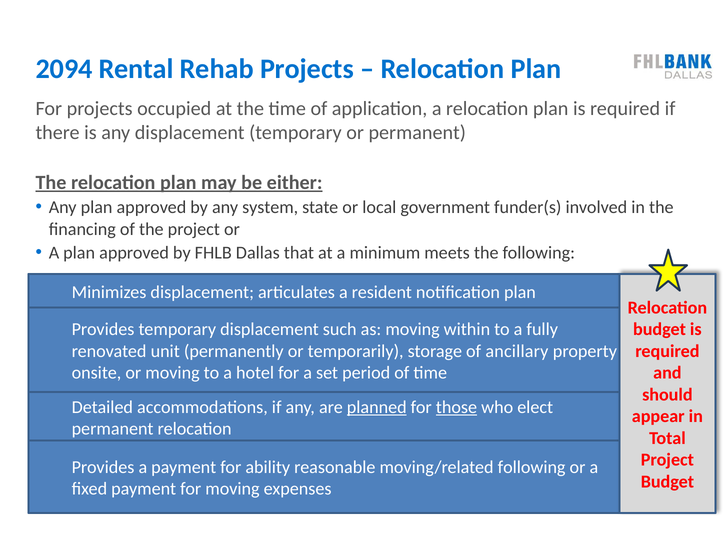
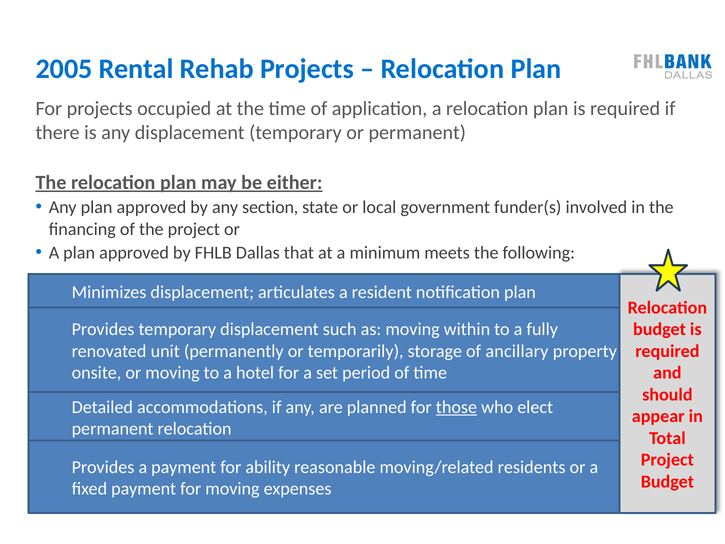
2094: 2094 -> 2005 (64, 69)
system: system -> section (270, 207)
planned underline: present -> none (377, 407)
moving/related following: following -> residents (532, 467)
